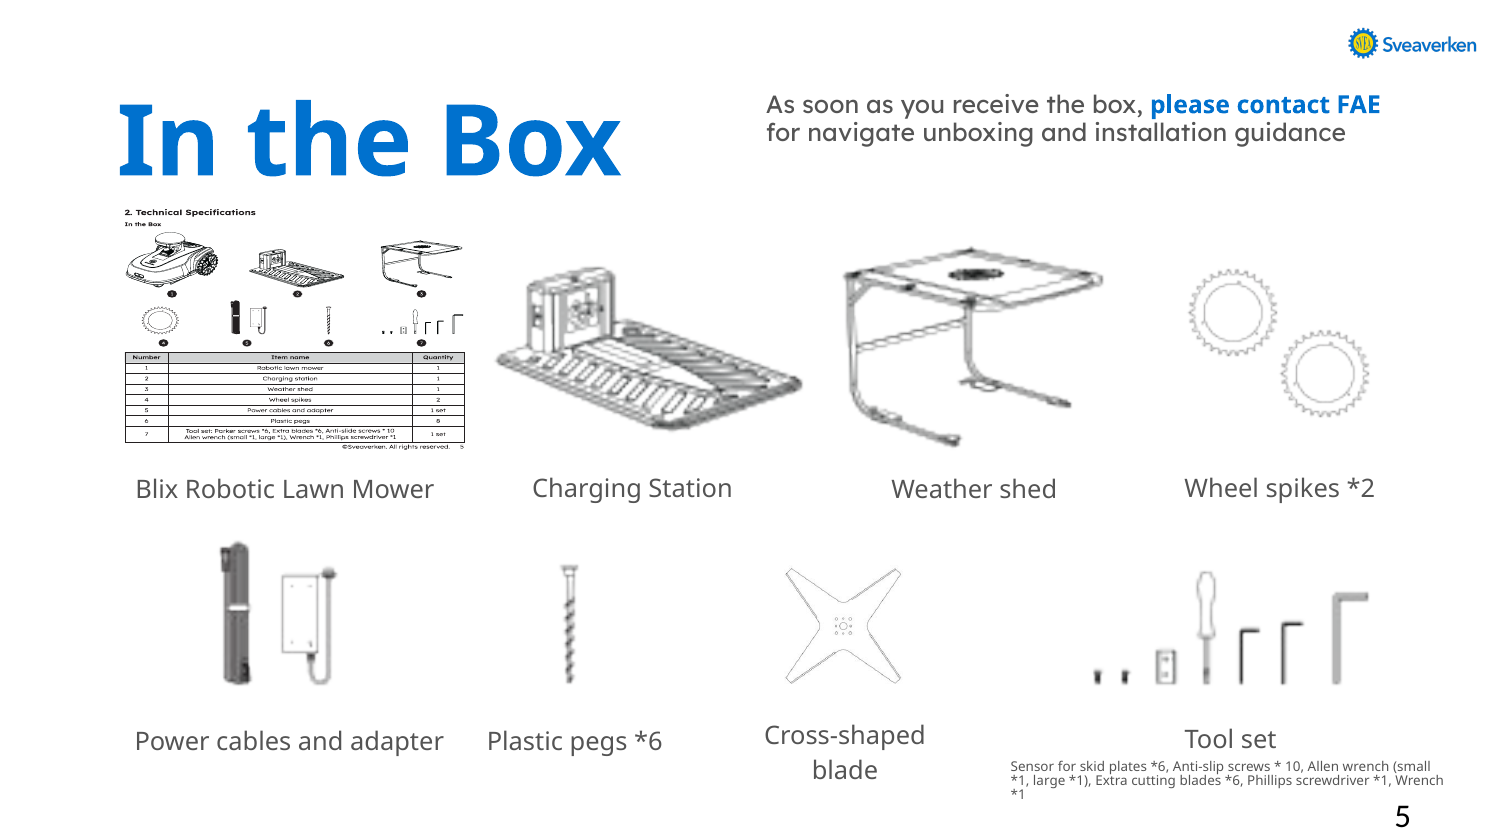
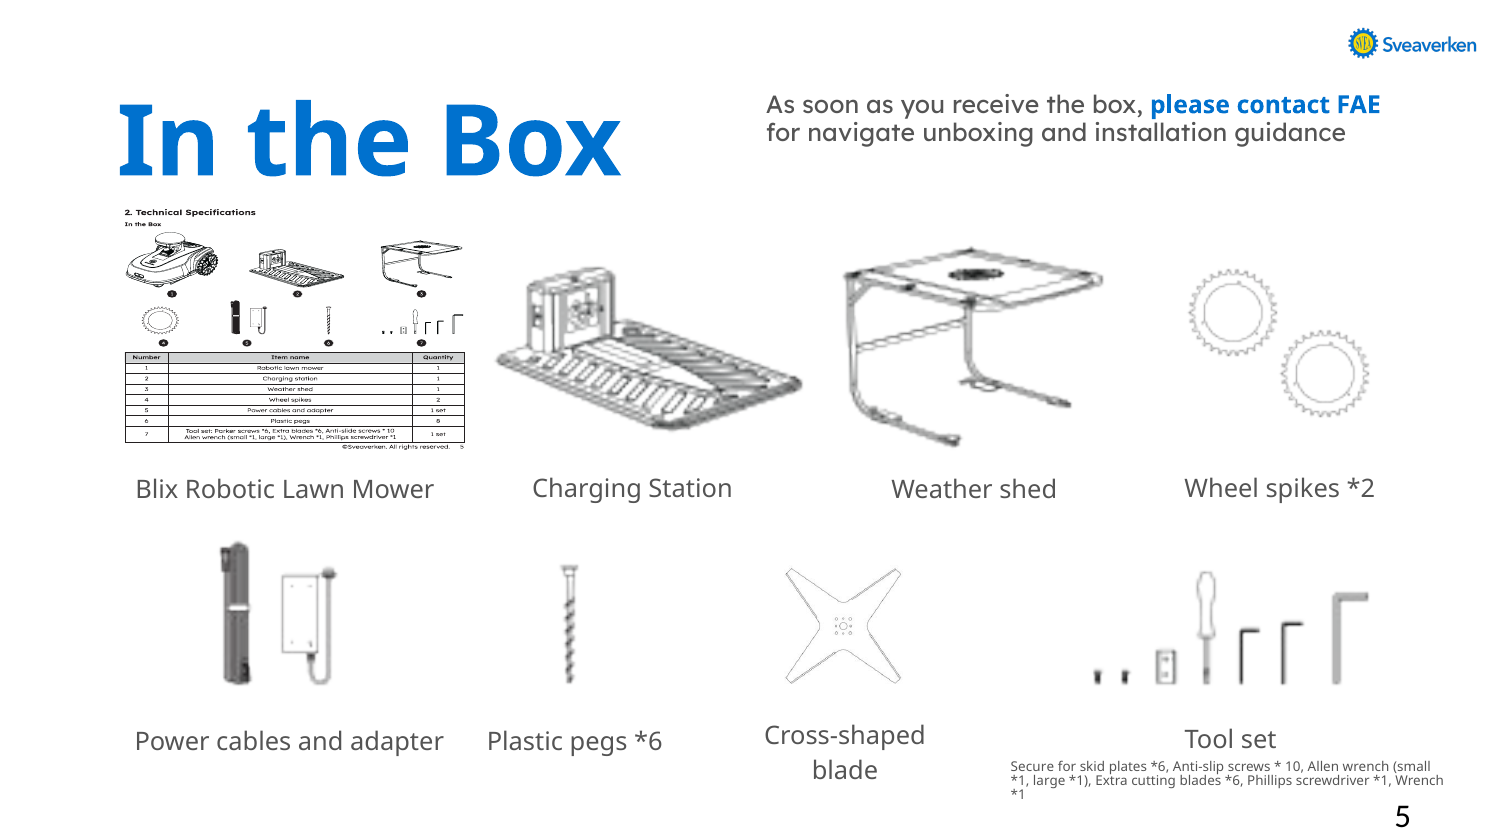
Sensor: Sensor -> Secure (1032, 766)
